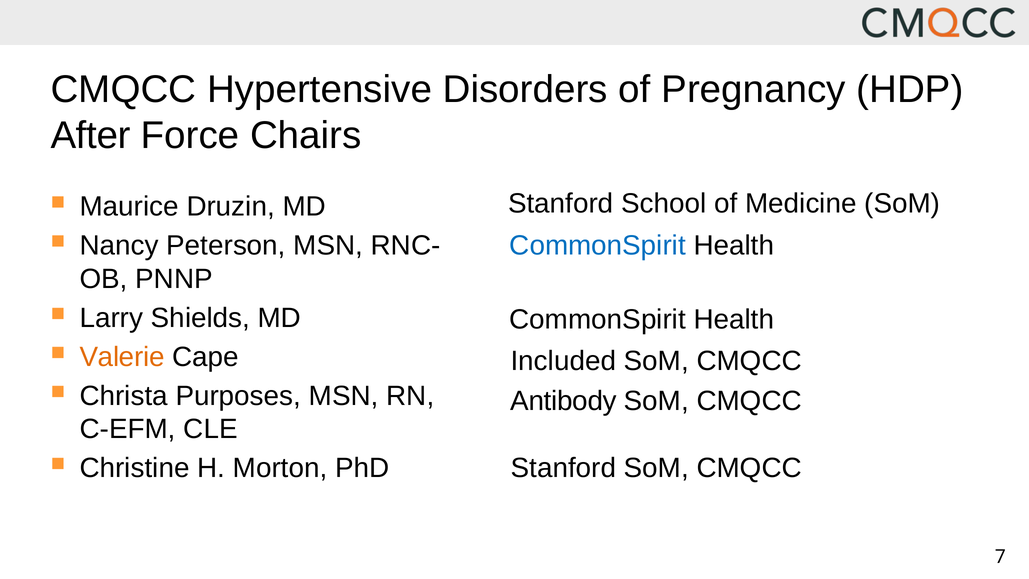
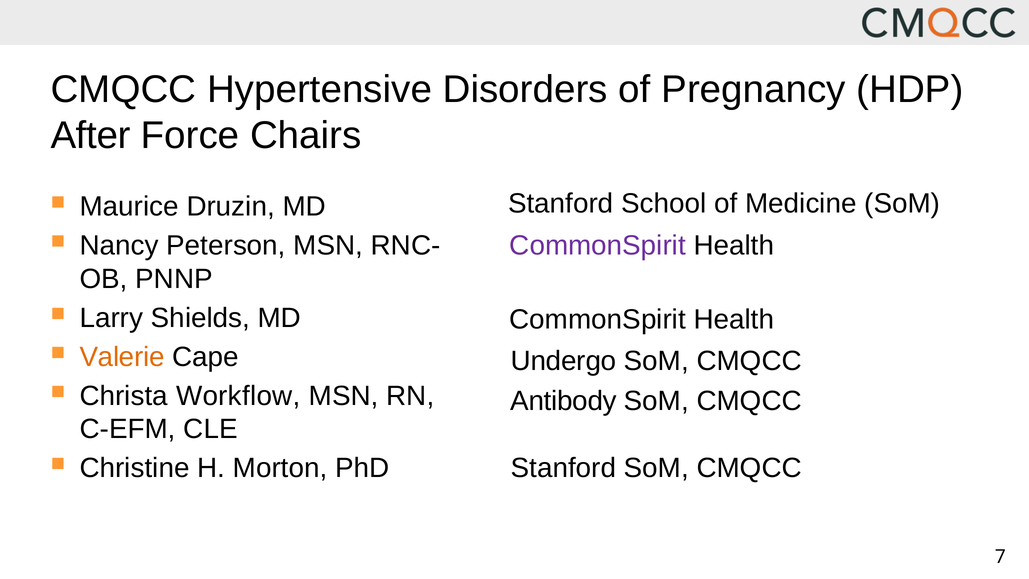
CommonSpirit colour: blue -> purple (598, 246)
Included: Included -> Undergo (564, 361)
Purposes: Purposes -> Workflow (238, 396)
